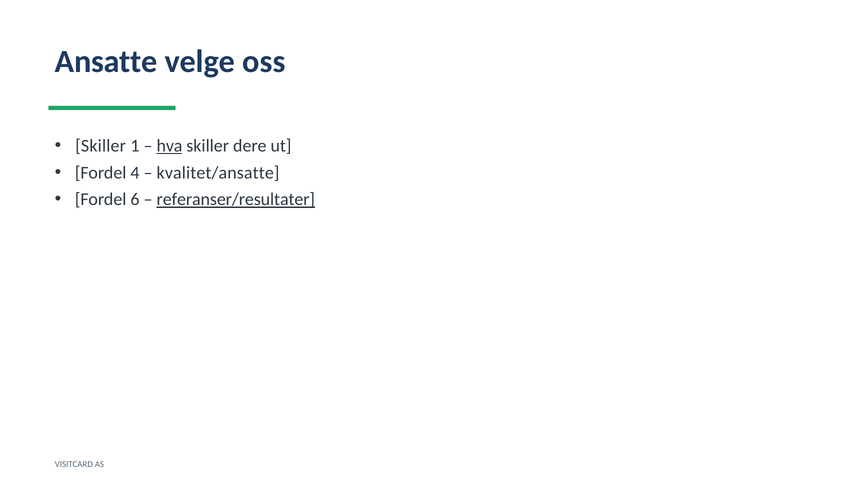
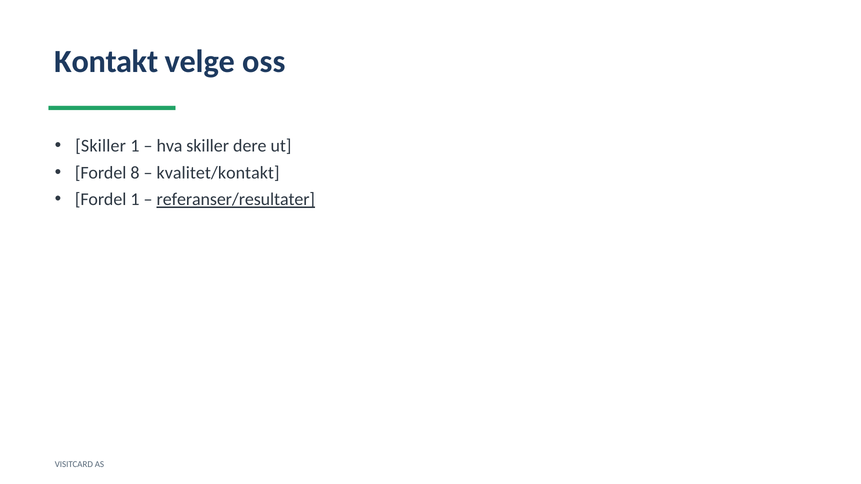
Ansatte: Ansatte -> Kontakt (106, 61)
hva underline: present -> none (170, 146)
4: 4 -> 8 (135, 173)
kvalitet/ansatte: kvalitet/ansatte -> kvalitet/kontakt (218, 173)
Fordel 6: 6 -> 1 (135, 200)
